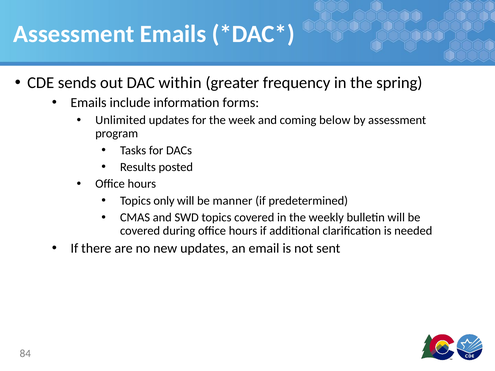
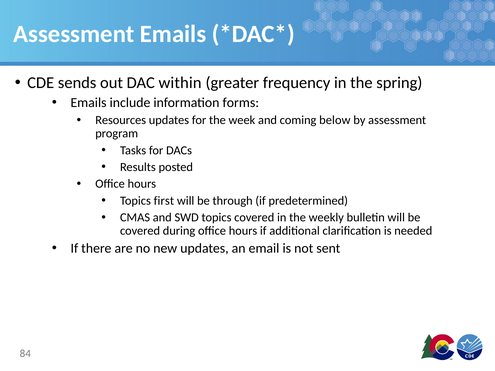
Unlimited: Unlimited -> Resources (121, 120)
only: only -> first (164, 201)
manner: manner -> through (233, 201)
